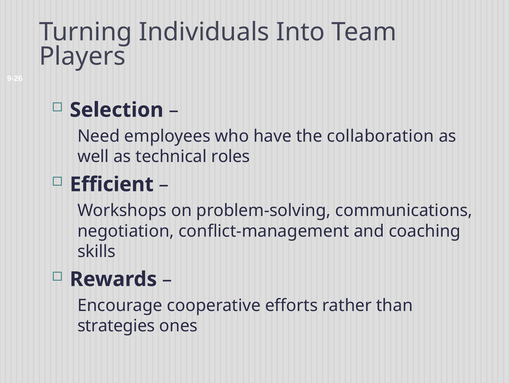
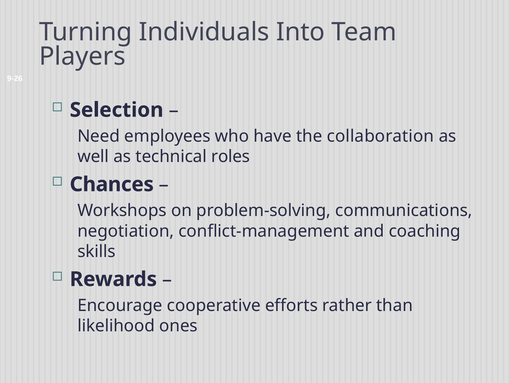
Efficient: Efficient -> Chances (112, 184)
strategies: strategies -> likelihood (116, 325)
